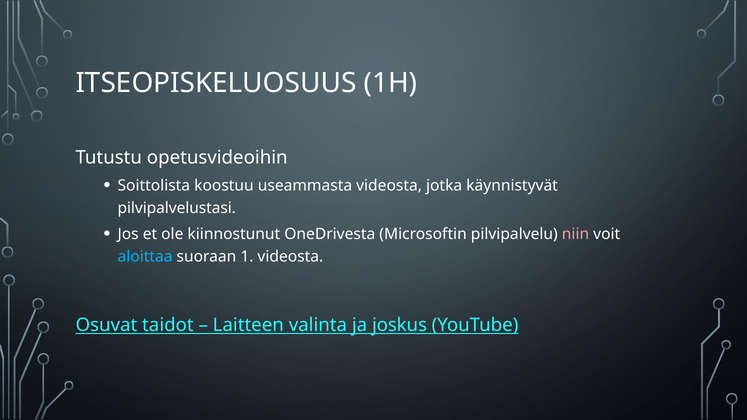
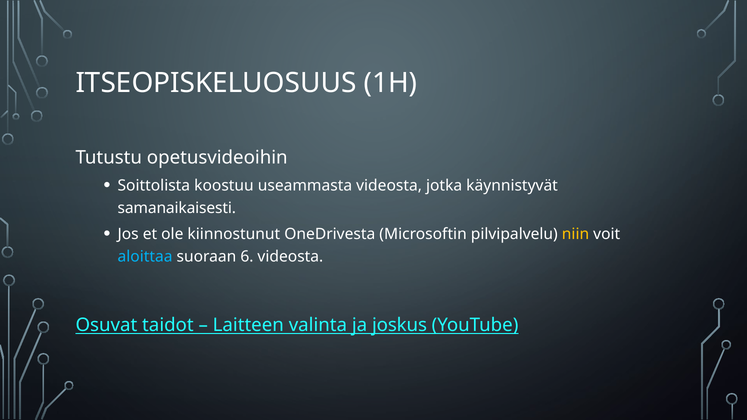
pilvipalvelustasi: pilvipalvelustasi -> samanaikaisesti (177, 208)
niin colour: pink -> yellow (576, 234)
1: 1 -> 6 (247, 257)
